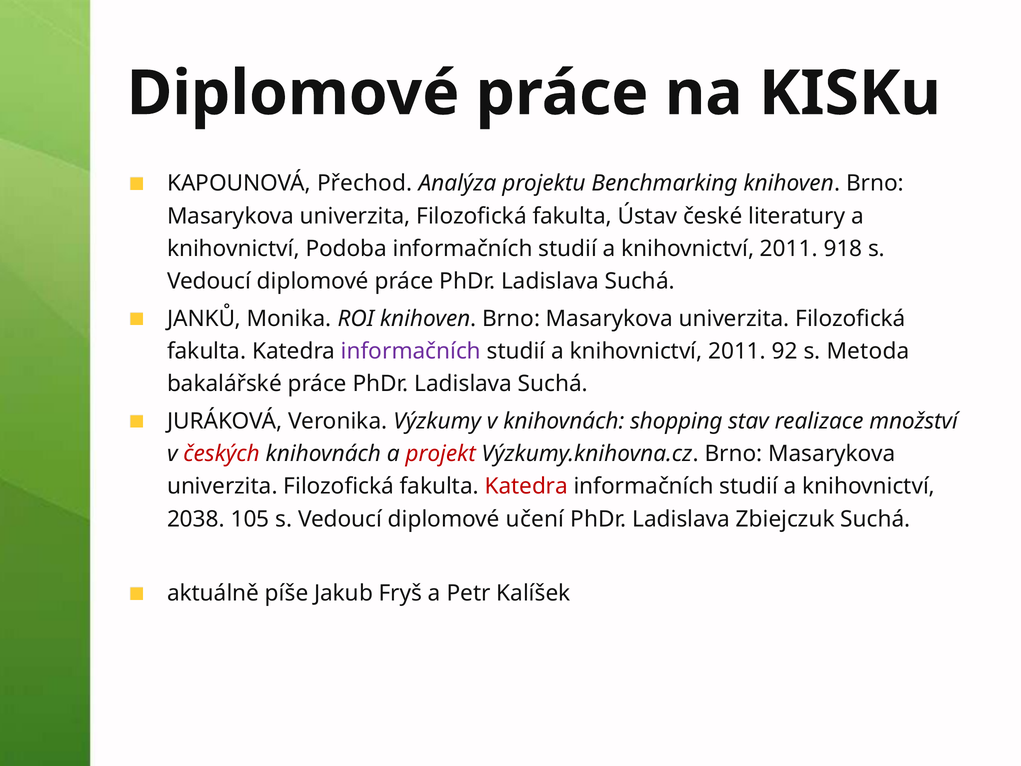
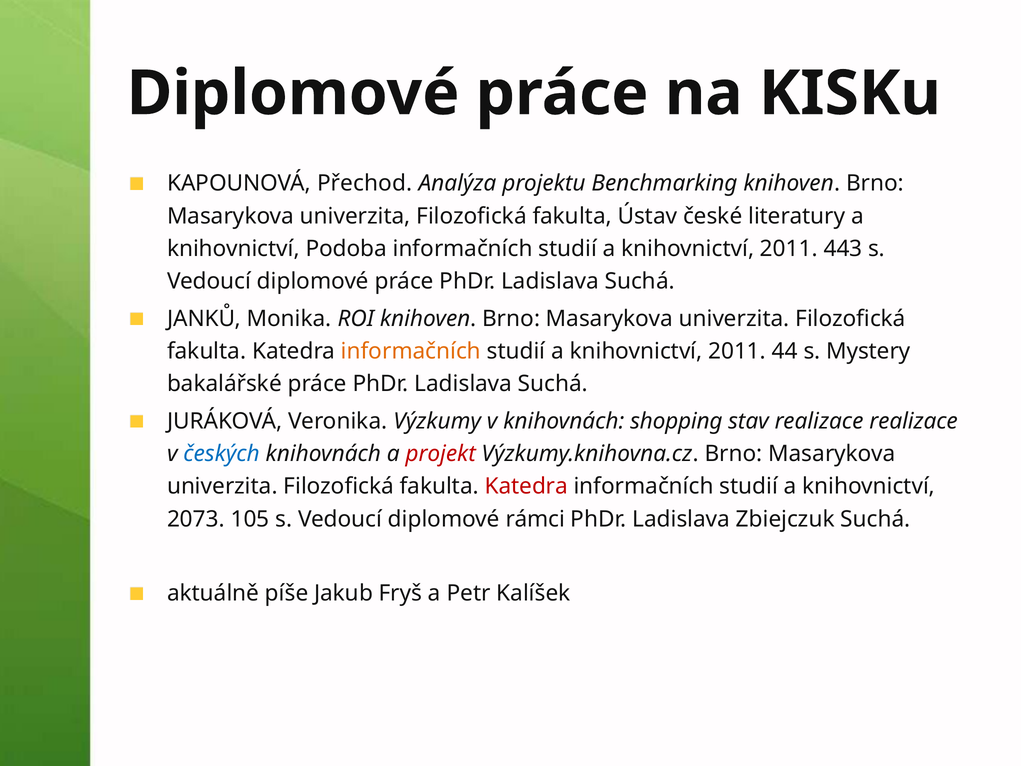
918: 918 -> 443 (843, 249)
informačních colour: purple -> orange (411, 351)
92: 92 -> 44 (785, 351)
Metoda: Metoda -> Mystery (868, 351)
realizace množství: množství -> realizace (914, 421)
českých colour: red -> blue (222, 454)
2038: 2038 -> 2073 (196, 519)
učení: učení -> rámci (535, 519)
